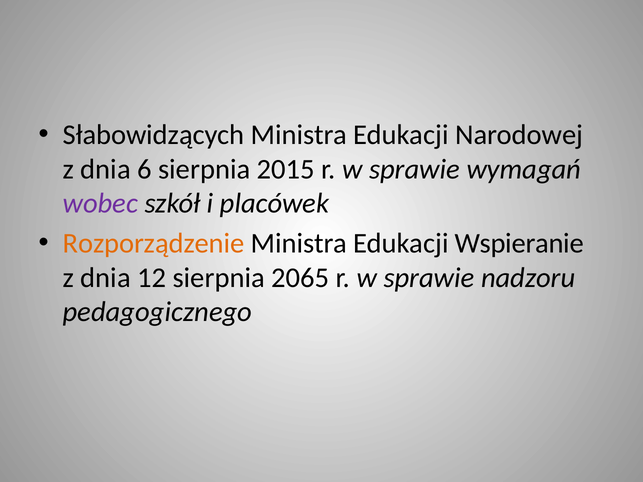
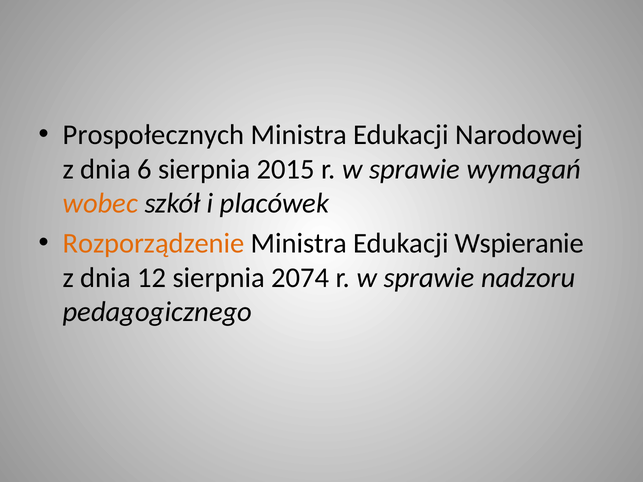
Słabowidzących: Słabowidzących -> Prospołecznych (153, 135)
wobec colour: purple -> orange (100, 203)
2065: 2065 -> 2074 (300, 278)
